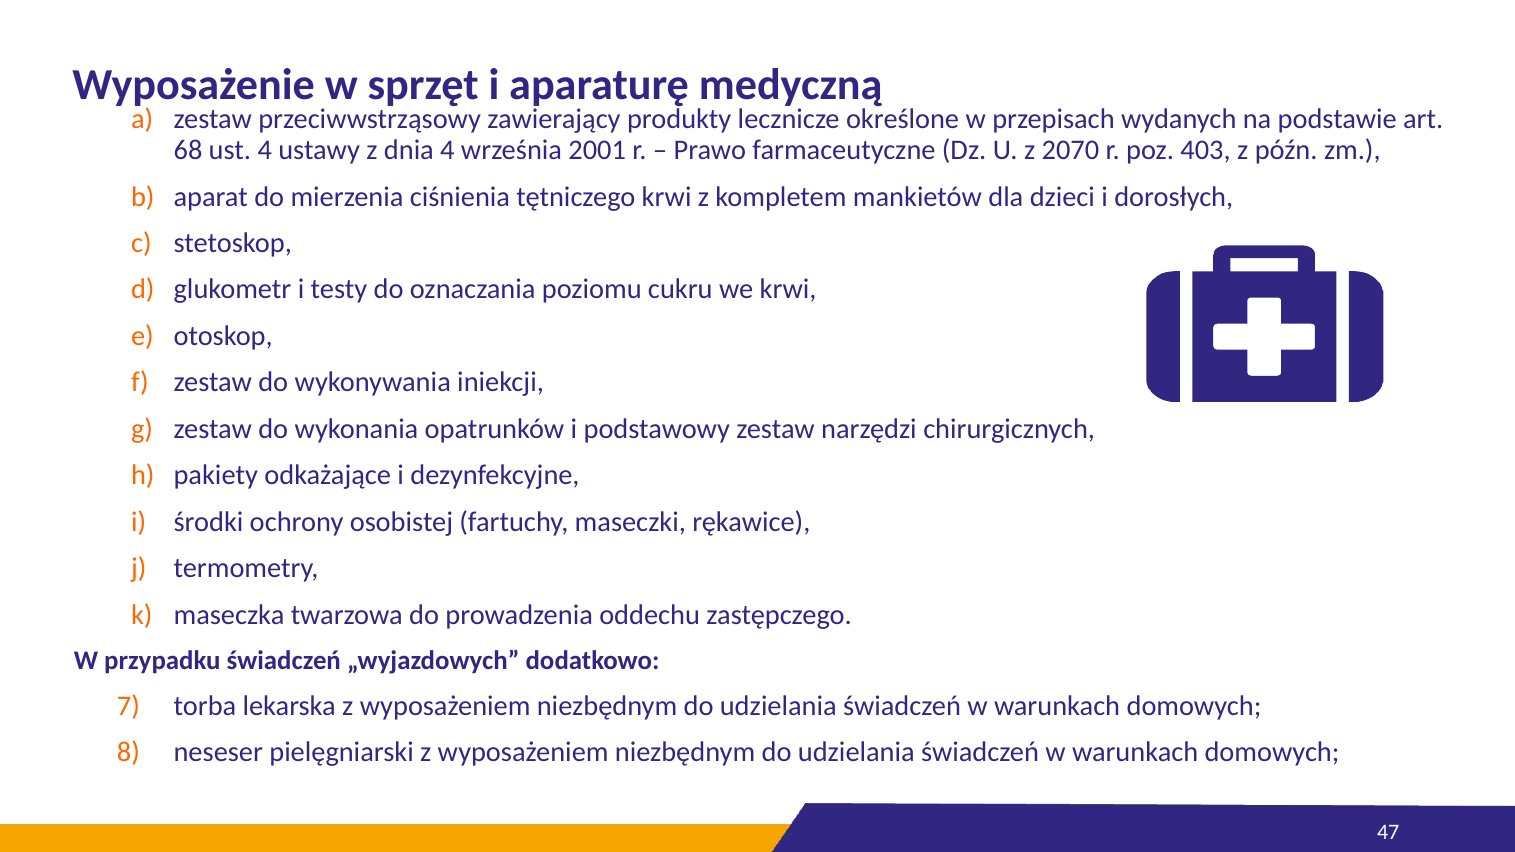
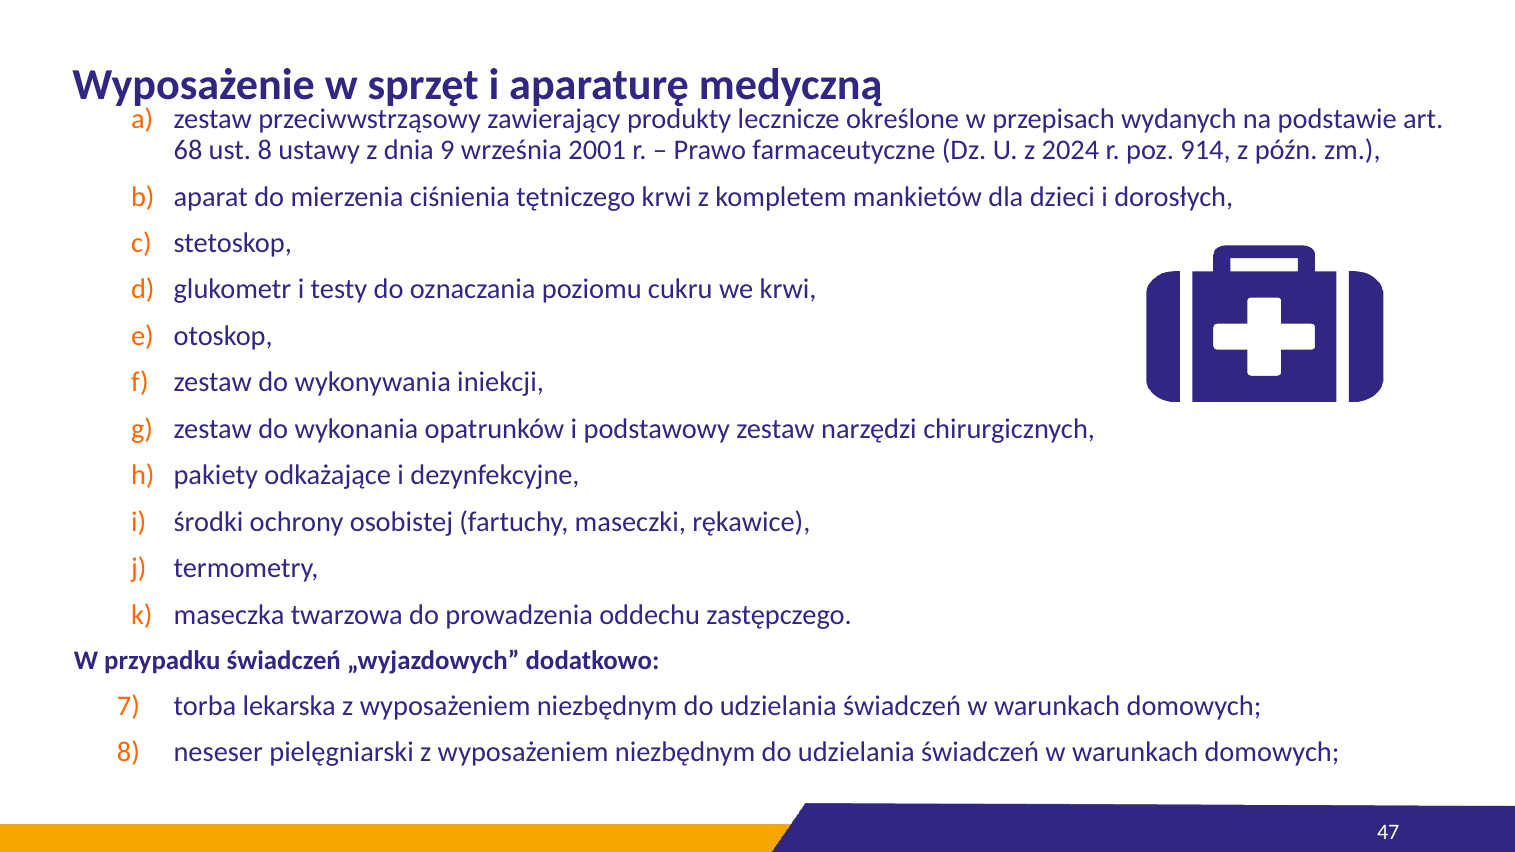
ust 4: 4 -> 8 (265, 150)
dnia 4: 4 -> 9 (447, 150)
2070: 2070 -> 2024 (1070, 150)
403: 403 -> 914 (1206, 150)
